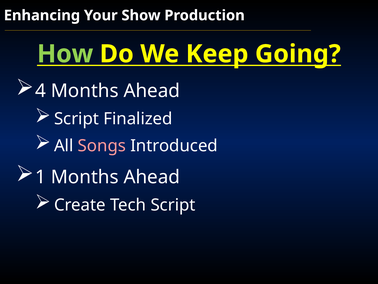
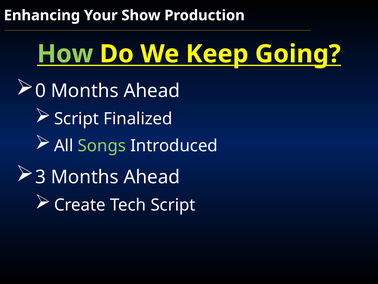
4: 4 -> 0 (41, 91)
Songs colour: pink -> light green (102, 145)
1: 1 -> 3 (41, 177)
